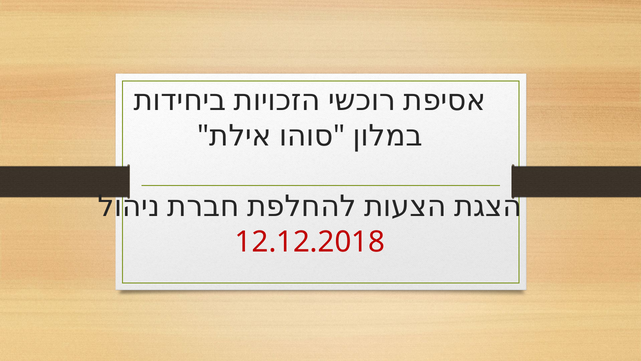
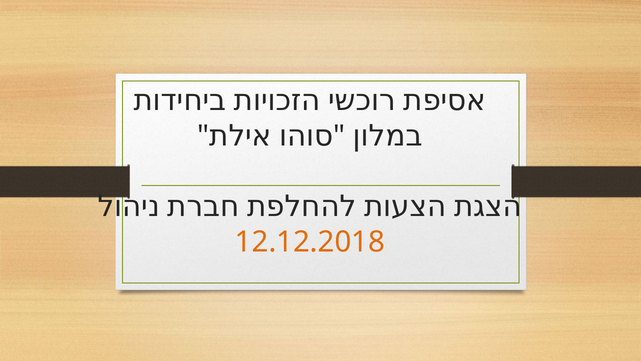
12.12.2018 colour: red -> orange (310, 242)
